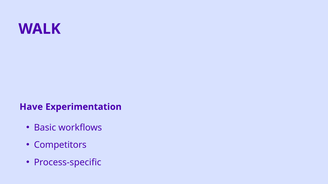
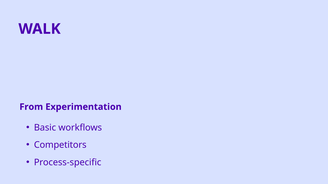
Have: Have -> From (31, 107)
